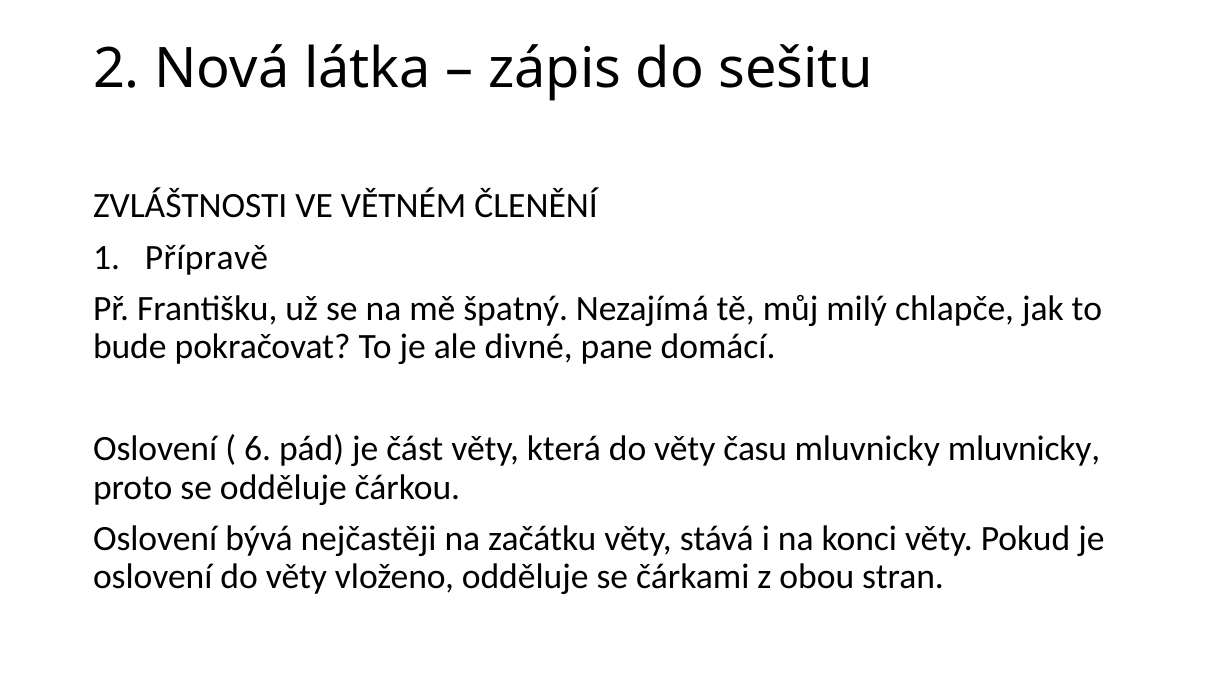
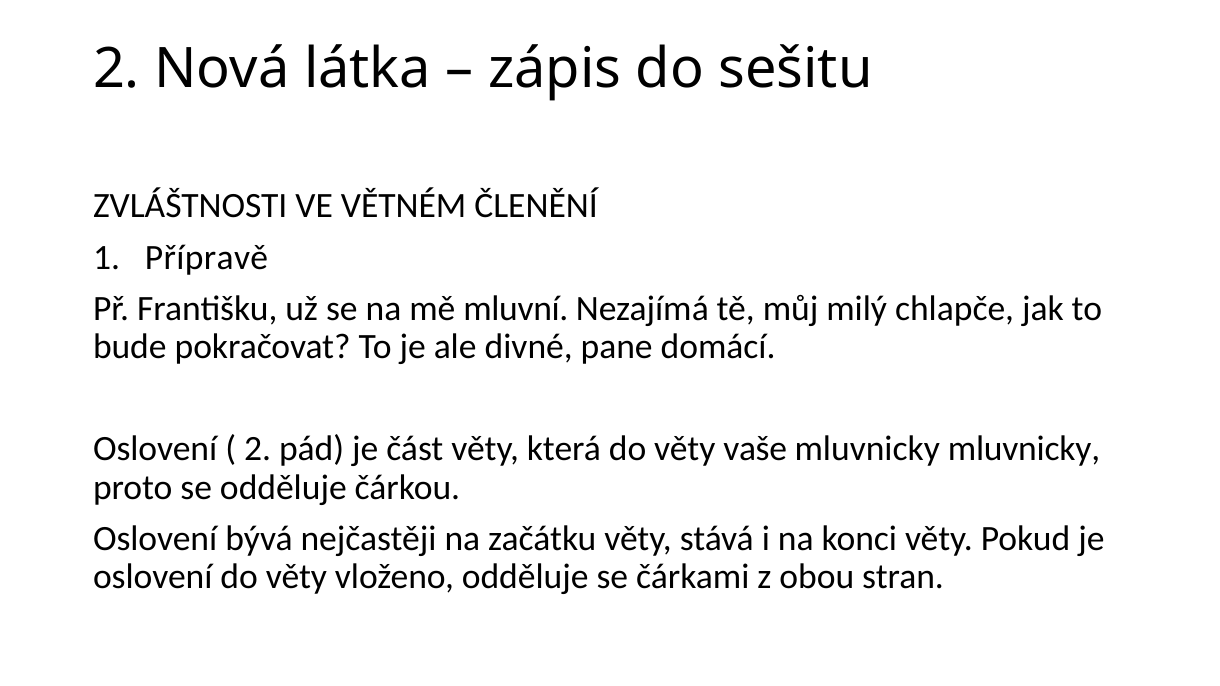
špatný: špatný -> mluvní (516, 309)
6: 6 -> 2 (258, 449)
času: času -> vaše (755, 449)
